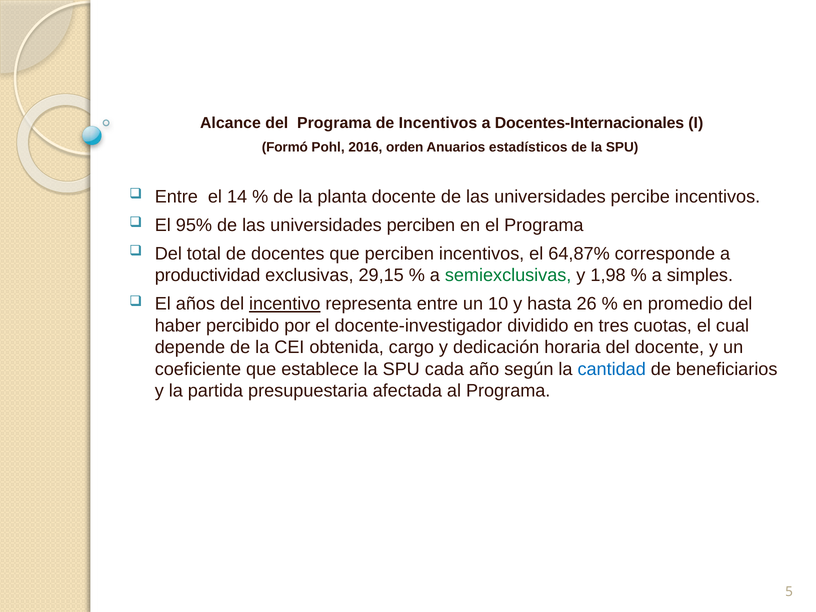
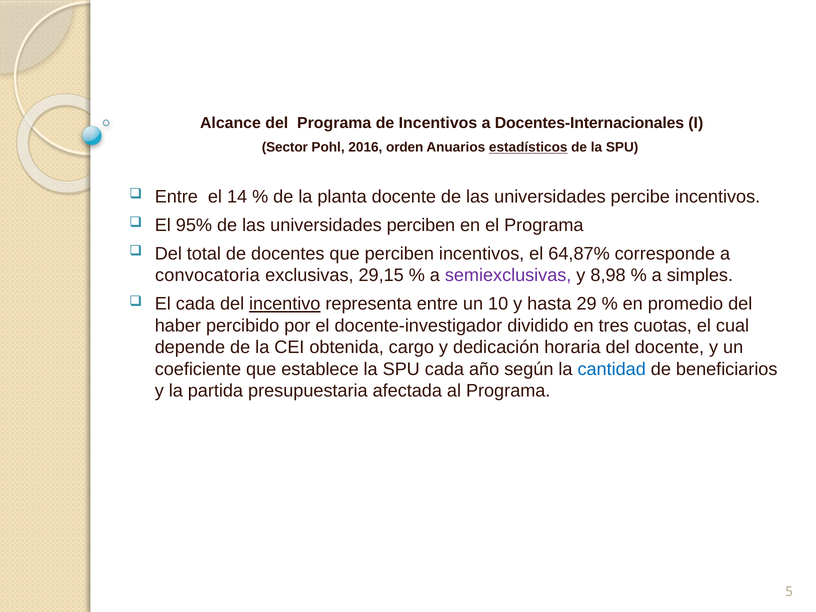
Formó: Formó -> Sector (285, 147)
estadísticos underline: none -> present (528, 147)
productividad: productividad -> convocatoria (207, 275)
semiexclusivas colour: green -> purple (508, 275)
1,98: 1,98 -> 8,98 (608, 275)
El años: años -> cada (195, 304)
26: 26 -> 29 (587, 304)
